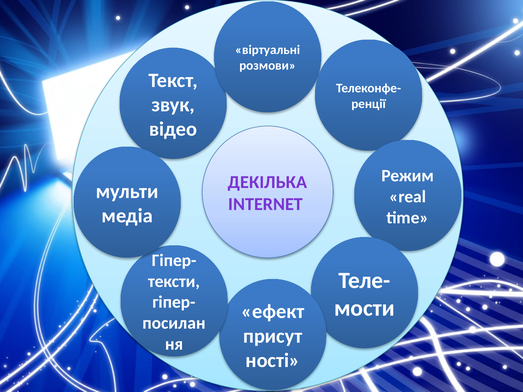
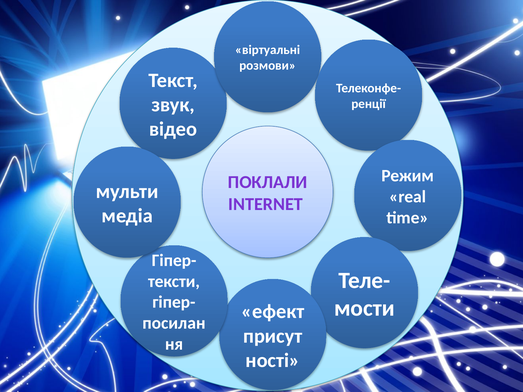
ДЕКІЛЬКА: ДЕКІЛЬКА -> ПОКЛАЛИ (268, 182)
